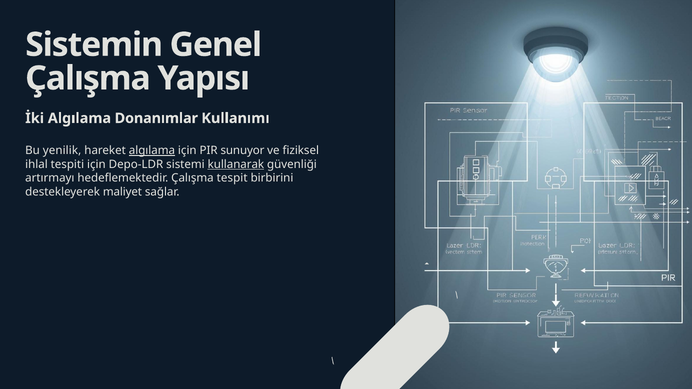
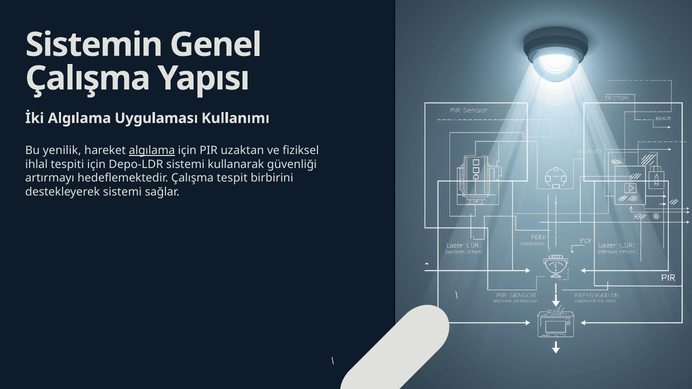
Donanımlar: Donanımlar -> Uygulaması (156, 118)
sunuyor: sunuyor -> uzaktan (242, 151)
kullanarak underline: present -> none (236, 164)
destekleyerek maliyet: maliyet -> sistemi (122, 192)
